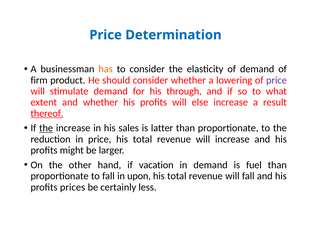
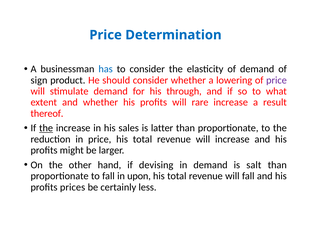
has colour: orange -> blue (106, 69)
firm: firm -> sign (39, 80)
else: else -> rare (200, 102)
thereof underline: present -> none (47, 113)
vacation: vacation -> devising (156, 164)
fuel: fuel -> salt (254, 164)
